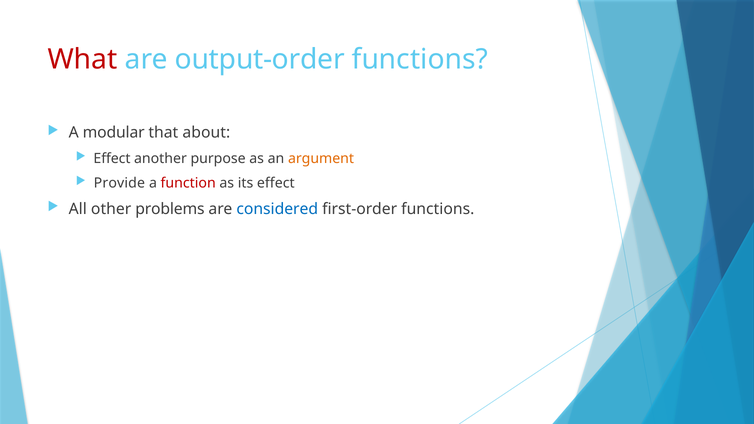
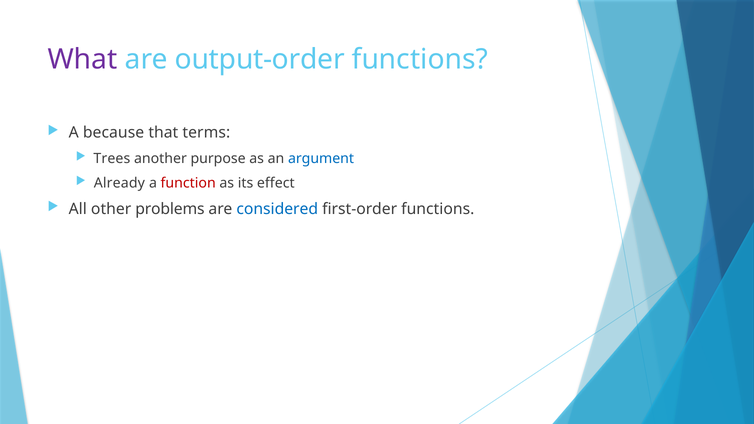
What colour: red -> purple (82, 59)
modular: modular -> because (114, 133)
about: about -> terms (206, 133)
Effect: Effect -> Trees (112, 158)
argument colour: orange -> blue (321, 158)
Provide: Provide -> Already (119, 183)
